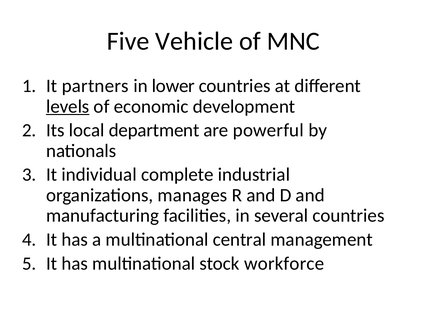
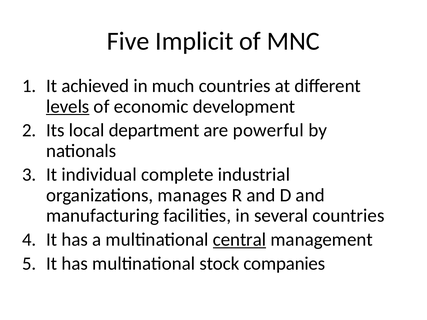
Vehicle: Vehicle -> Implicit (194, 41)
partners: partners -> achieved (95, 86)
lower: lower -> much (173, 86)
central underline: none -> present (240, 240)
workforce: workforce -> companies (284, 264)
